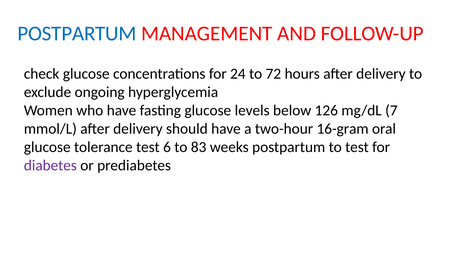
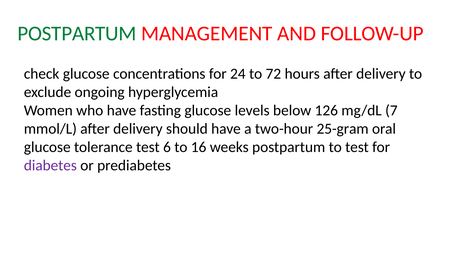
POSTPARTUM colour: blue -> green (77, 34)
16-gram: 16-gram -> 25-gram (343, 129)
83: 83 -> 16 (199, 147)
